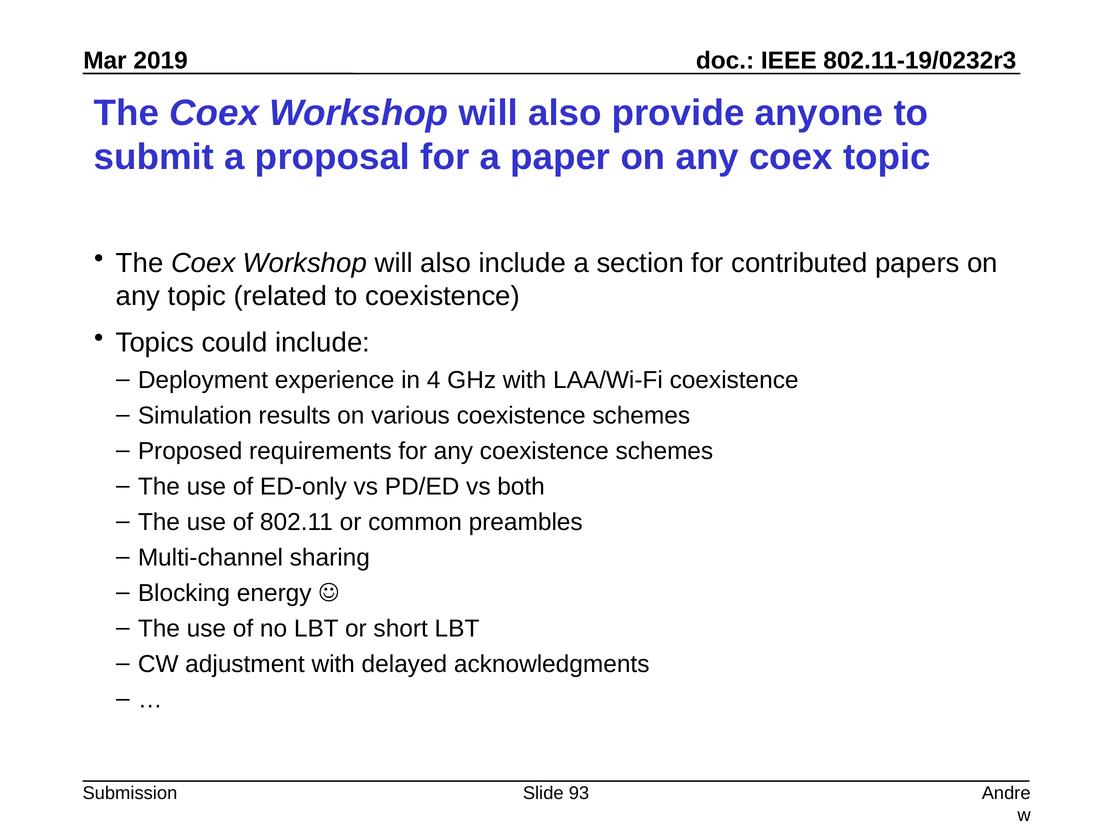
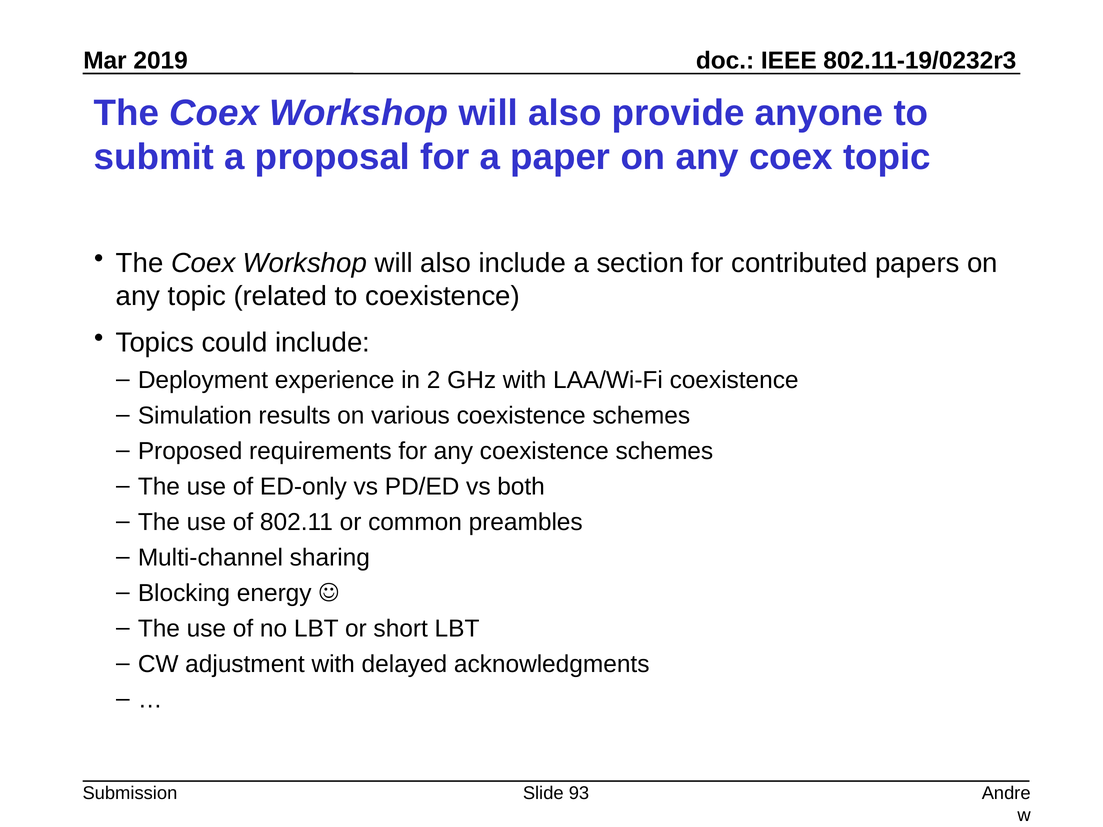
4: 4 -> 2 (434, 380)
